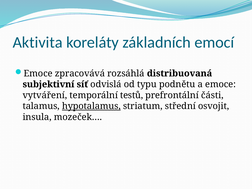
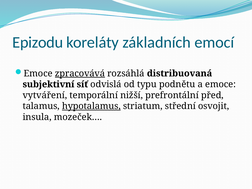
Aktivita: Aktivita -> Epizodu (38, 42)
zpracovává underline: none -> present (80, 73)
testů: testů -> nižší (132, 95)
části: části -> před (212, 95)
